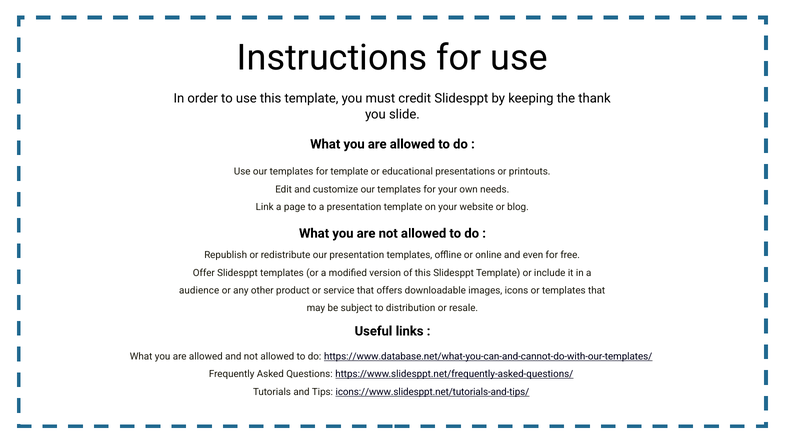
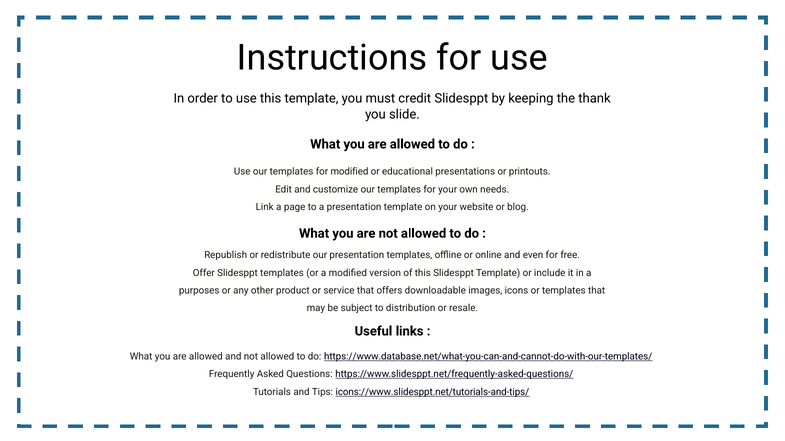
for template: template -> modified (349, 172)
audience: audience -> purposes (199, 291)
